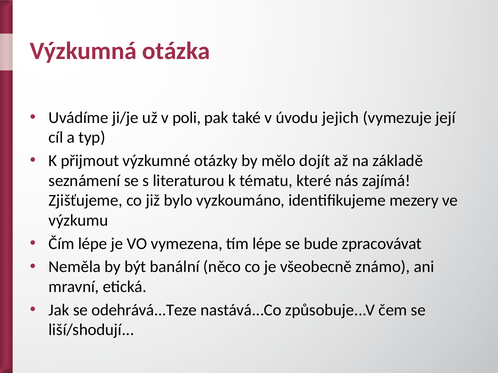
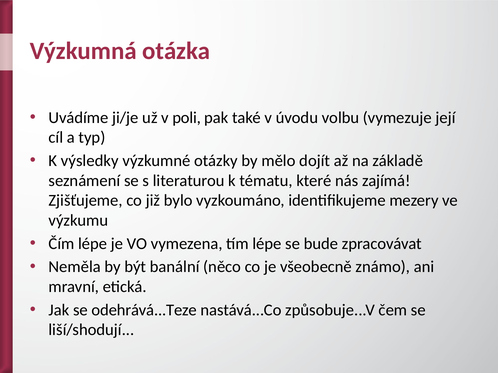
úvodu jejich: jejich -> volbu (341, 118)
přijmout: přijmout -> výsledky (90, 161)
